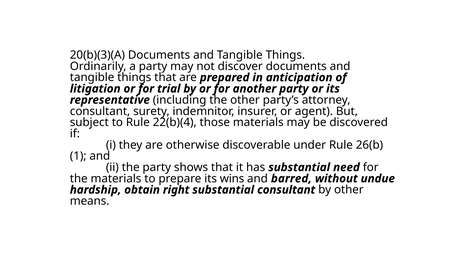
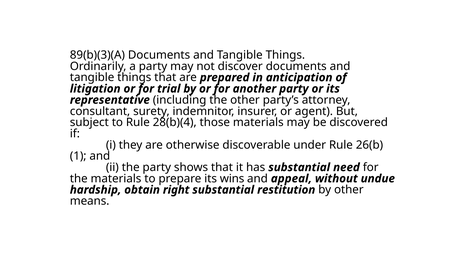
20(b)(3)(A: 20(b)(3)(A -> 89(b)(3)(A (97, 55)
22(b)(4: 22(b)(4 -> 28(b)(4 (175, 122)
barred: barred -> appeal (291, 178)
substantial consultant: consultant -> restitution (286, 190)
